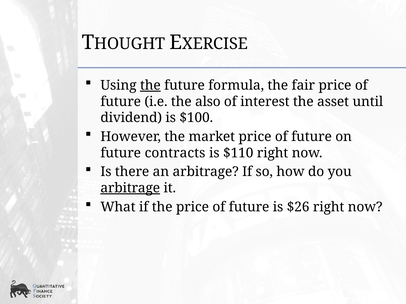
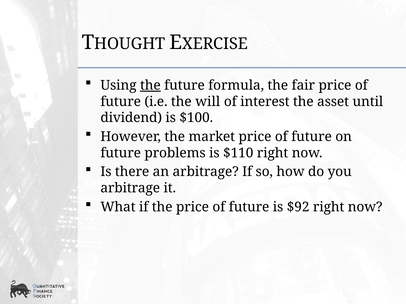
also: also -> will (208, 102)
contracts: contracts -> problems (175, 153)
arbitrage underline: present -> none (130, 188)
$26: $26 -> $92 (298, 207)
